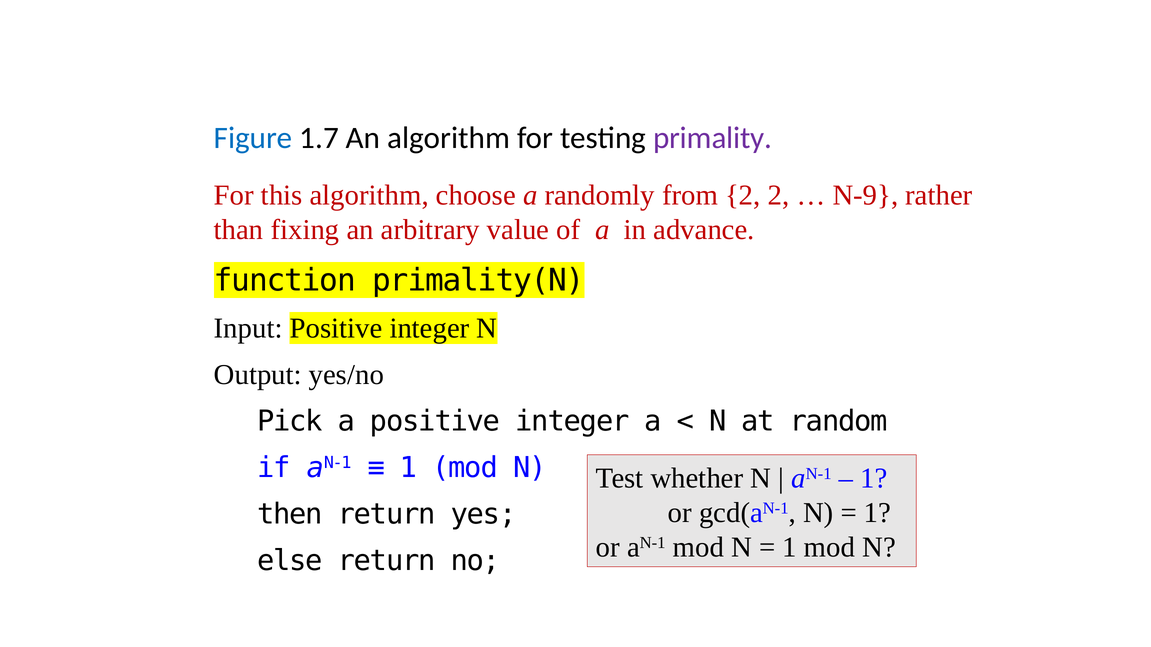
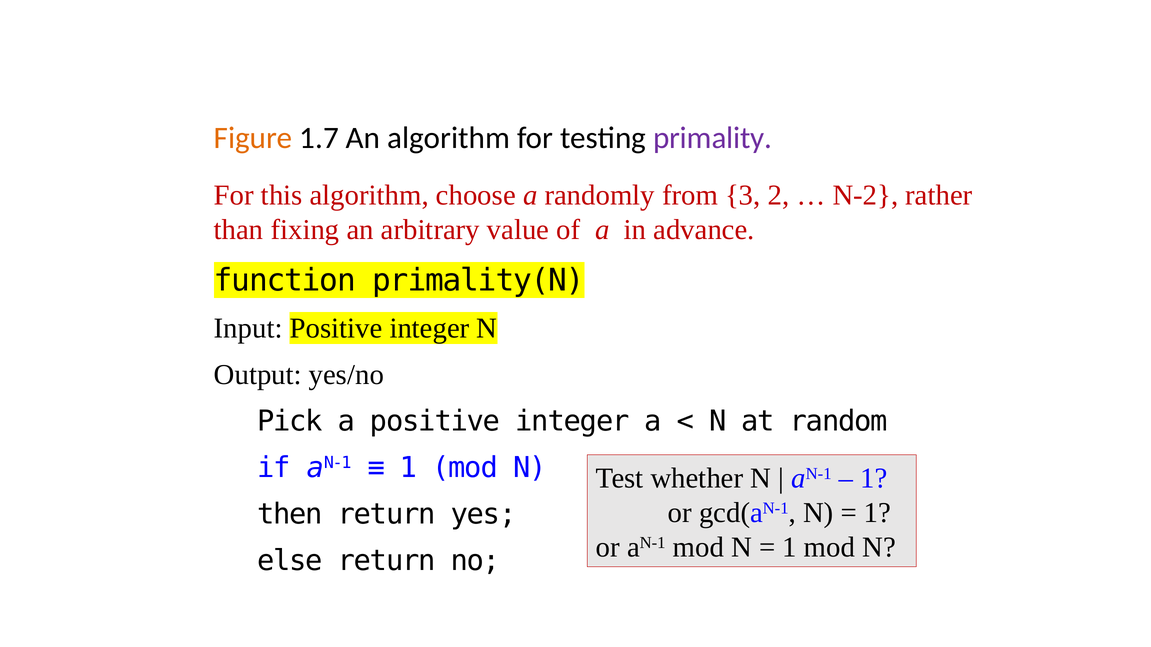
Figure colour: blue -> orange (253, 138)
from 2: 2 -> 3 (743, 196)
N-9: N-9 -> N-2 (865, 196)
